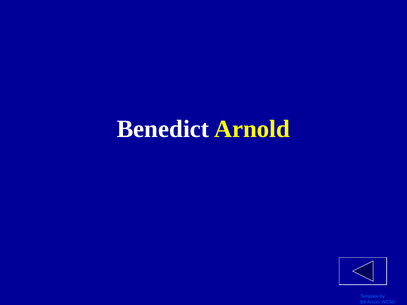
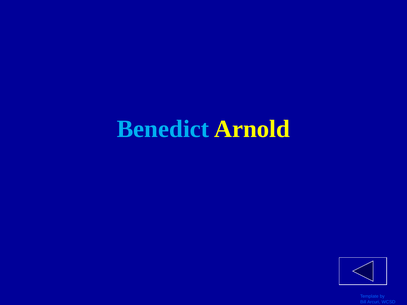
Benedict colour: white -> light blue (163, 129)
